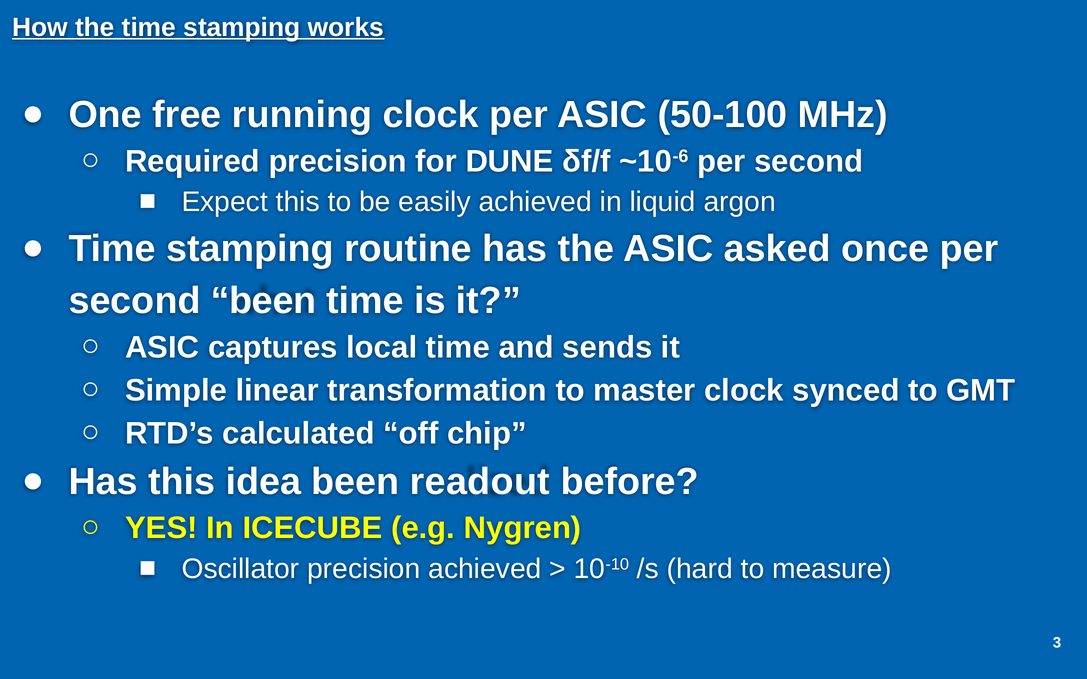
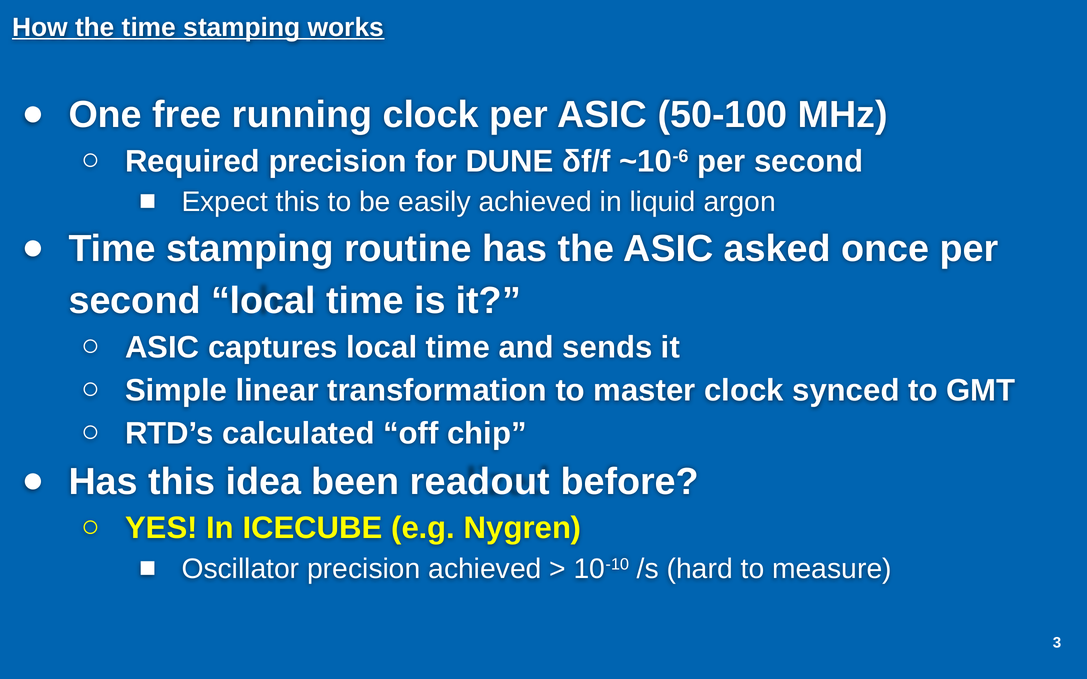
second been: been -> local (263, 301)
